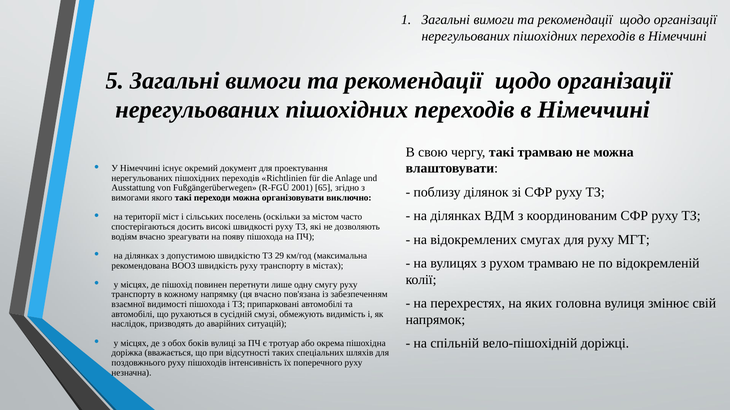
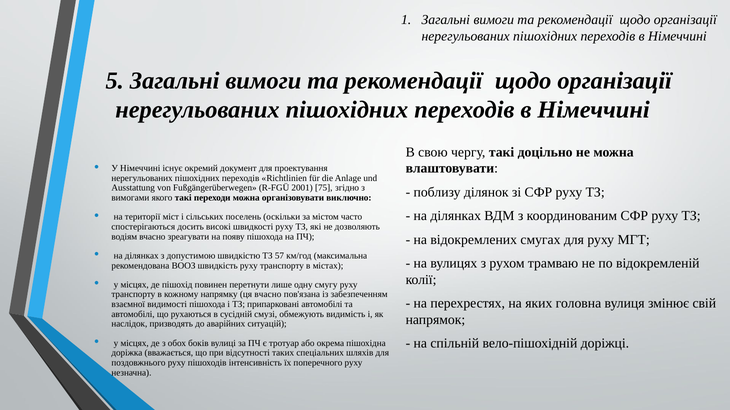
такі трамваю: трамваю -> доцільно (545, 152)
65: 65 -> 75 (324, 188)
29: 29 -> 57 (279, 256)
